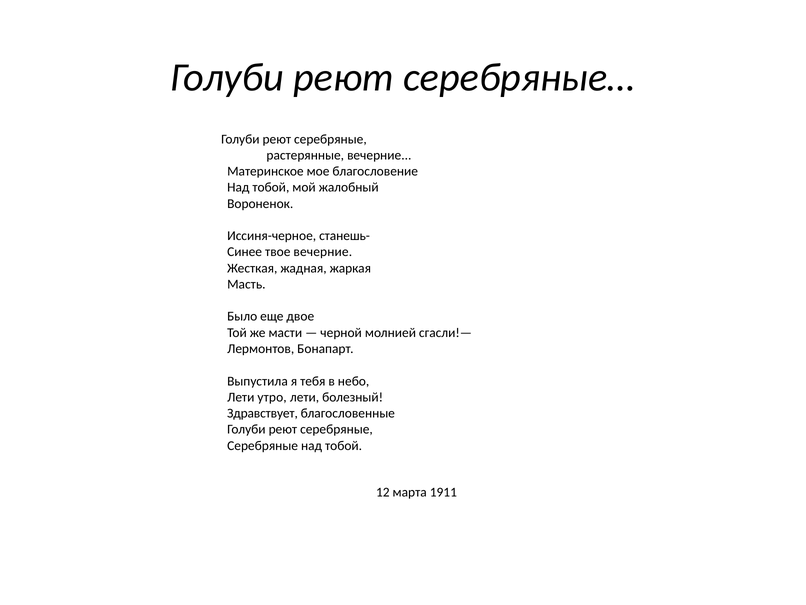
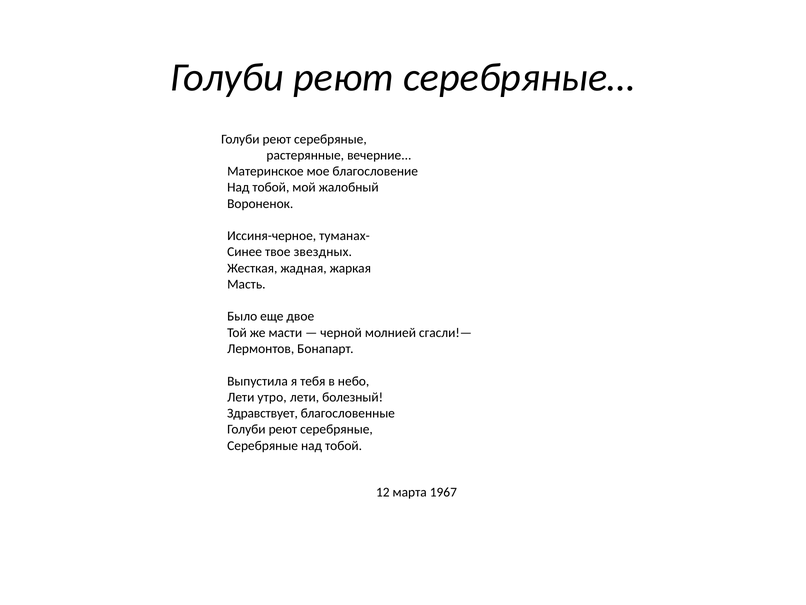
станешь-: станешь- -> туманах- (344, 236)
твое вечерние: вечерние -> звездных (323, 252)
1911: 1911 -> 1967 (443, 492)
